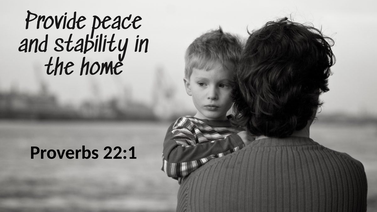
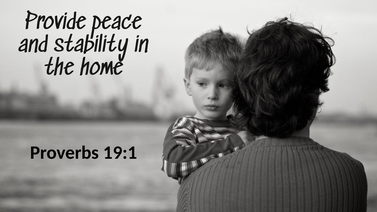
22:1: 22:1 -> 19:1 (120, 153)
